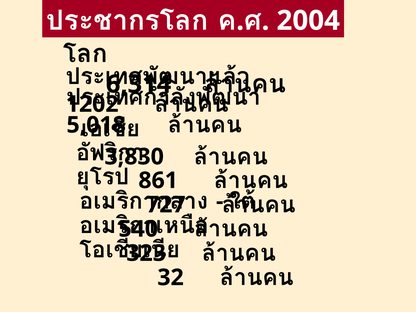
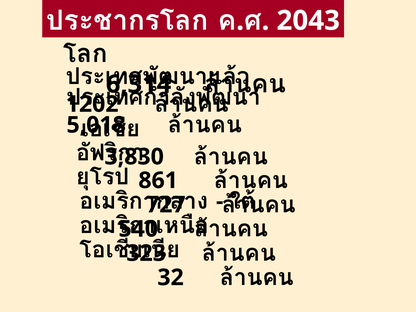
2004: 2004 -> 2043 (308, 21)
